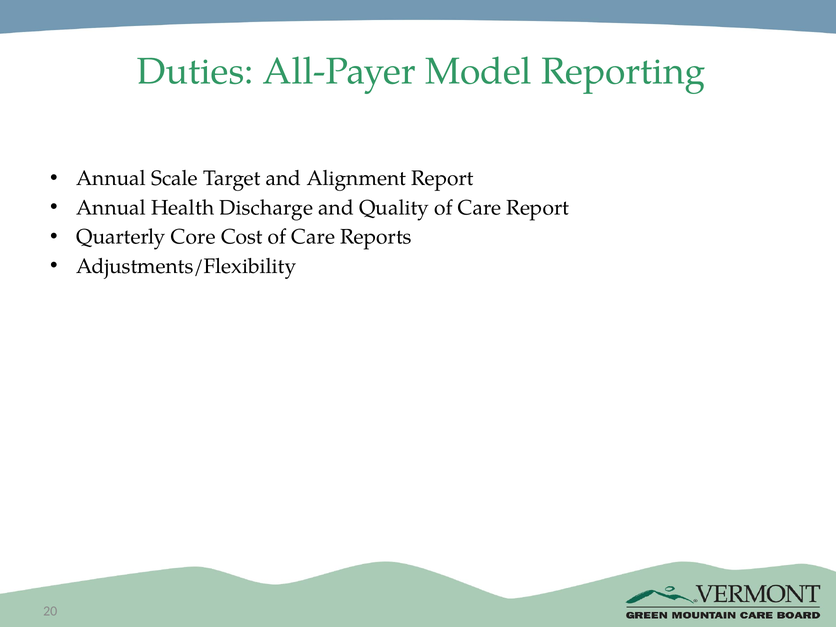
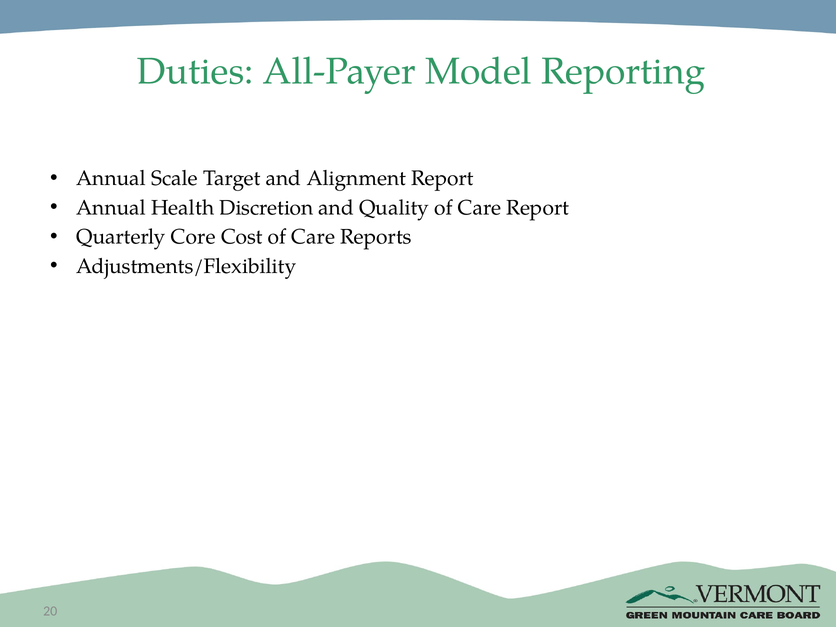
Discharge: Discharge -> Discretion (266, 208)
